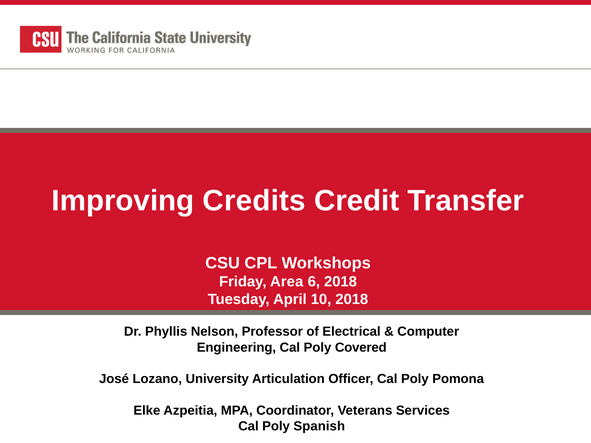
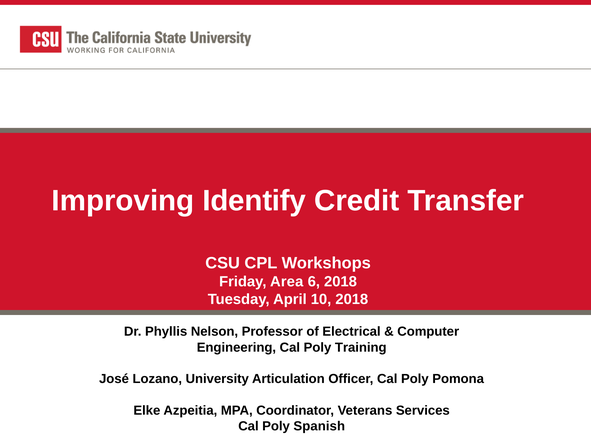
Credits: Credits -> Identify (254, 201)
Covered: Covered -> Training (361, 348)
